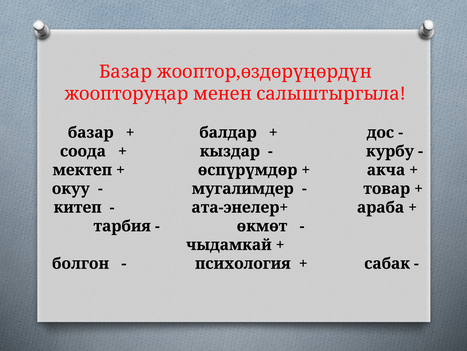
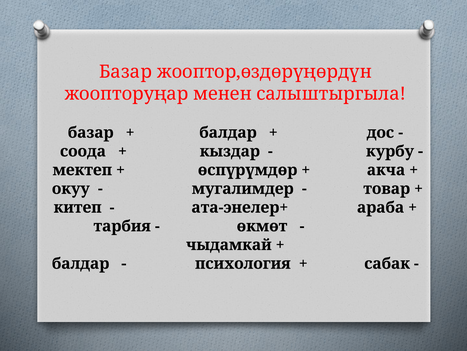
болгон: болгон -> балдар (81, 263)
